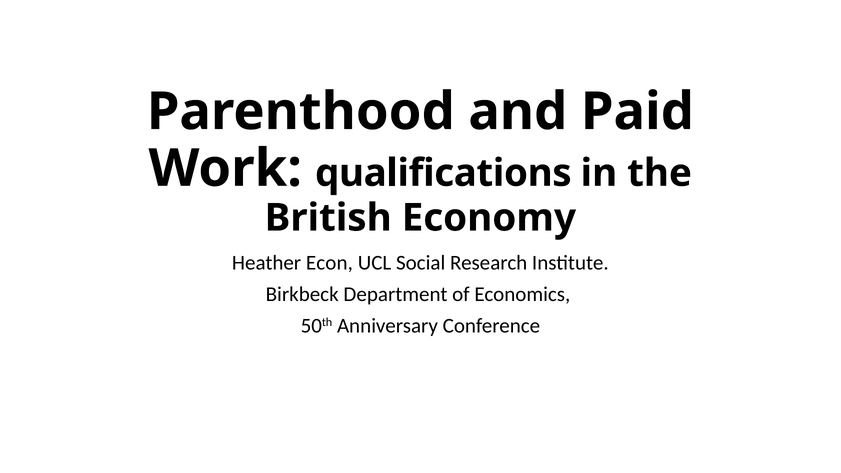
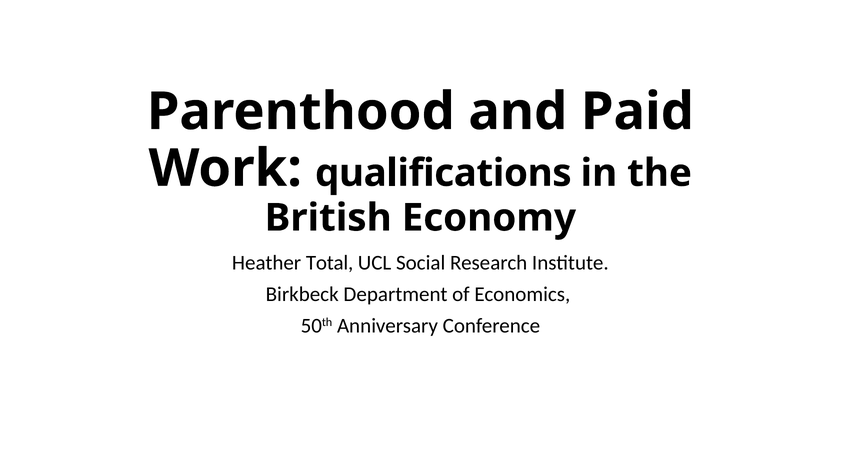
Econ: Econ -> Total (330, 263)
